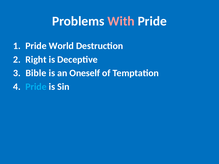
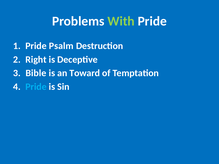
With colour: pink -> light green (121, 21)
World: World -> Psalm (61, 46)
Oneself: Oneself -> Toward (85, 73)
